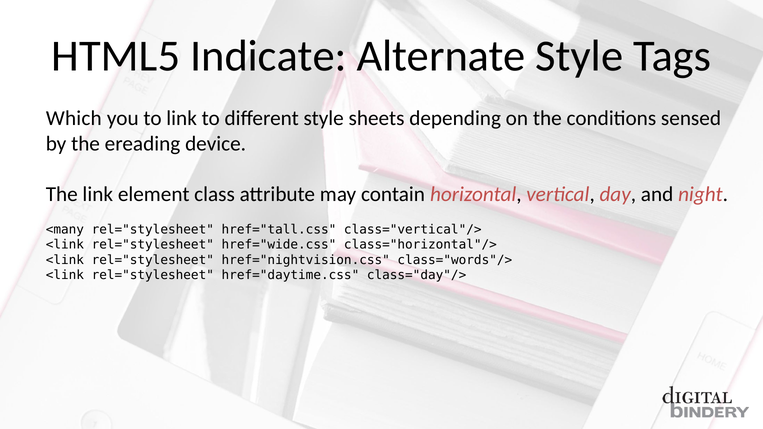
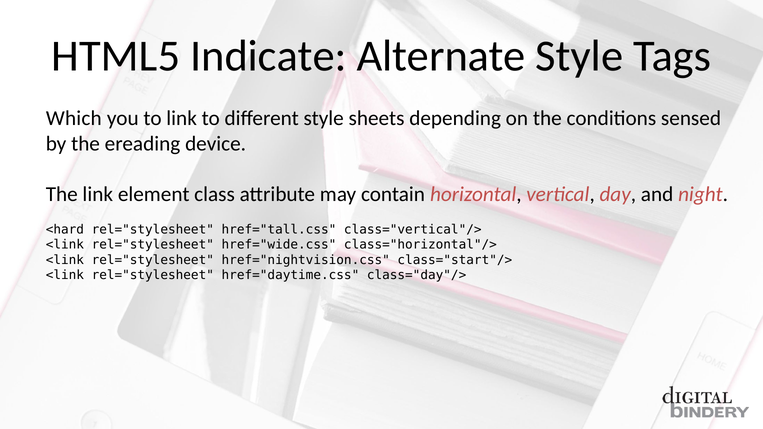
<many: <many -> <hard (65, 230)
class="words"/>: class="words"/> -> class="start"/> (455, 260)
